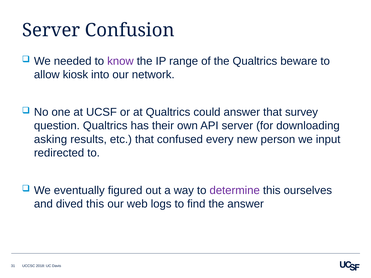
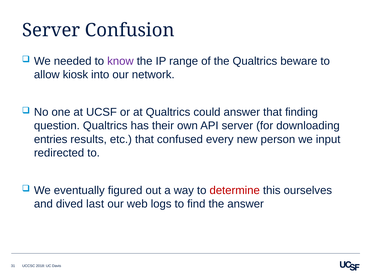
survey: survey -> finding (302, 112)
asking: asking -> entries (51, 139)
determine colour: purple -> red (235, 191)
dived this: this -> last (95, 204)
